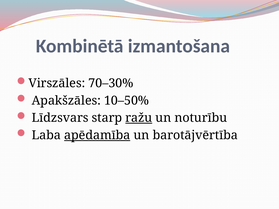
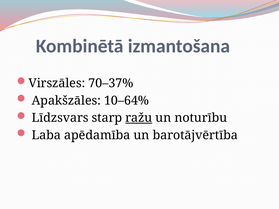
70–30%: 70–30% -> 70–37% (111, 83)
10–50%: 10–50% -> 10–64% (127, 101)
apēdamība underline: present -> none (97, 135)
